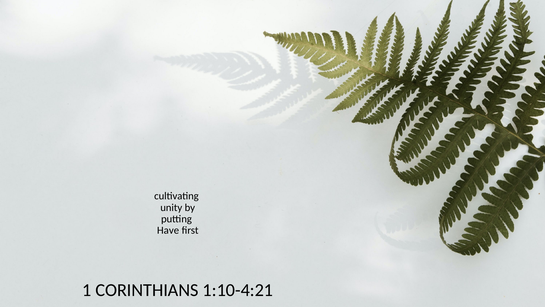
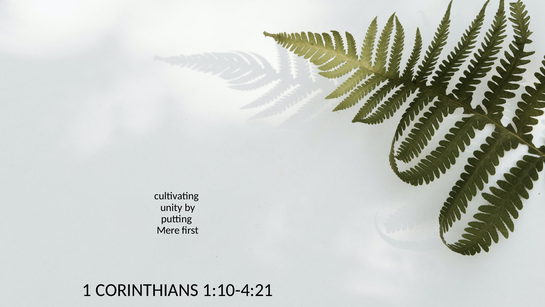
Have: Have -> Mere (168, 230)
